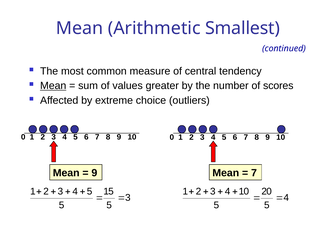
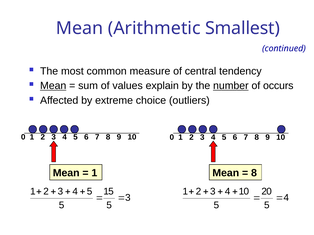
greater: greater -> explain (162, 86)
number underline: none -> present (231, 86)
scores: scores -> occurs (278, 86)
9: 9 -> 1 (94, 173)
7: 7 -> 8 (254, 173)
